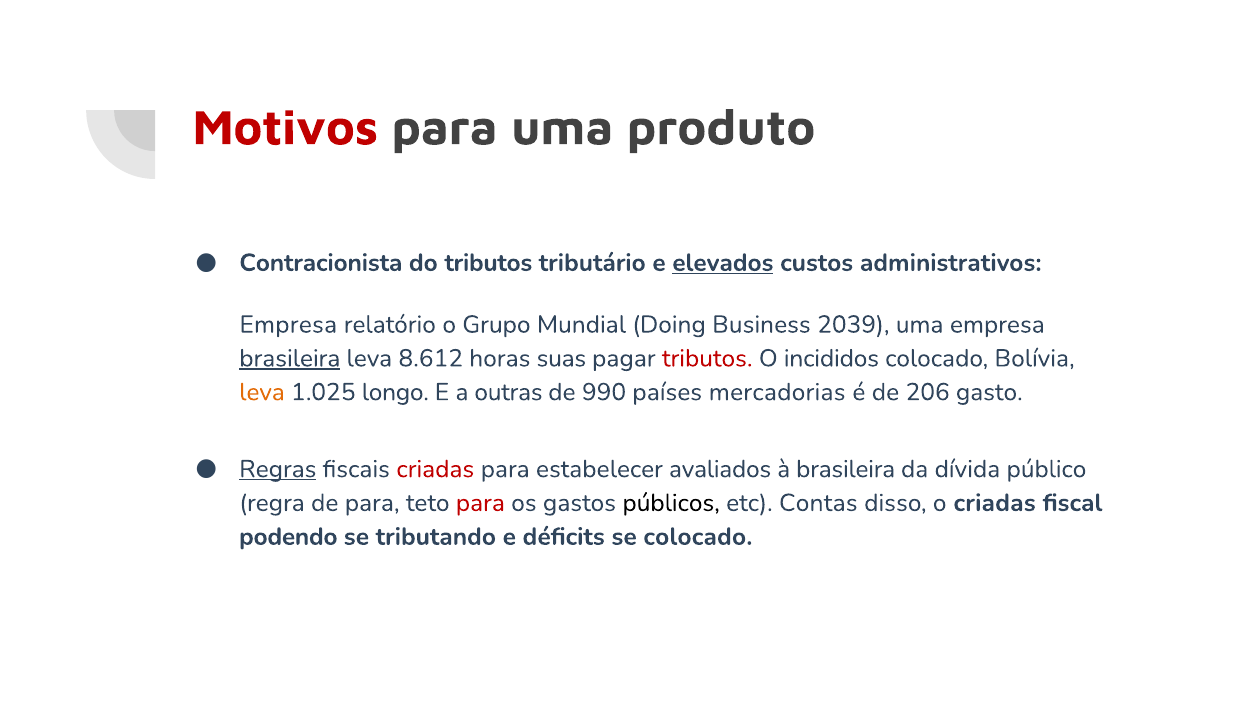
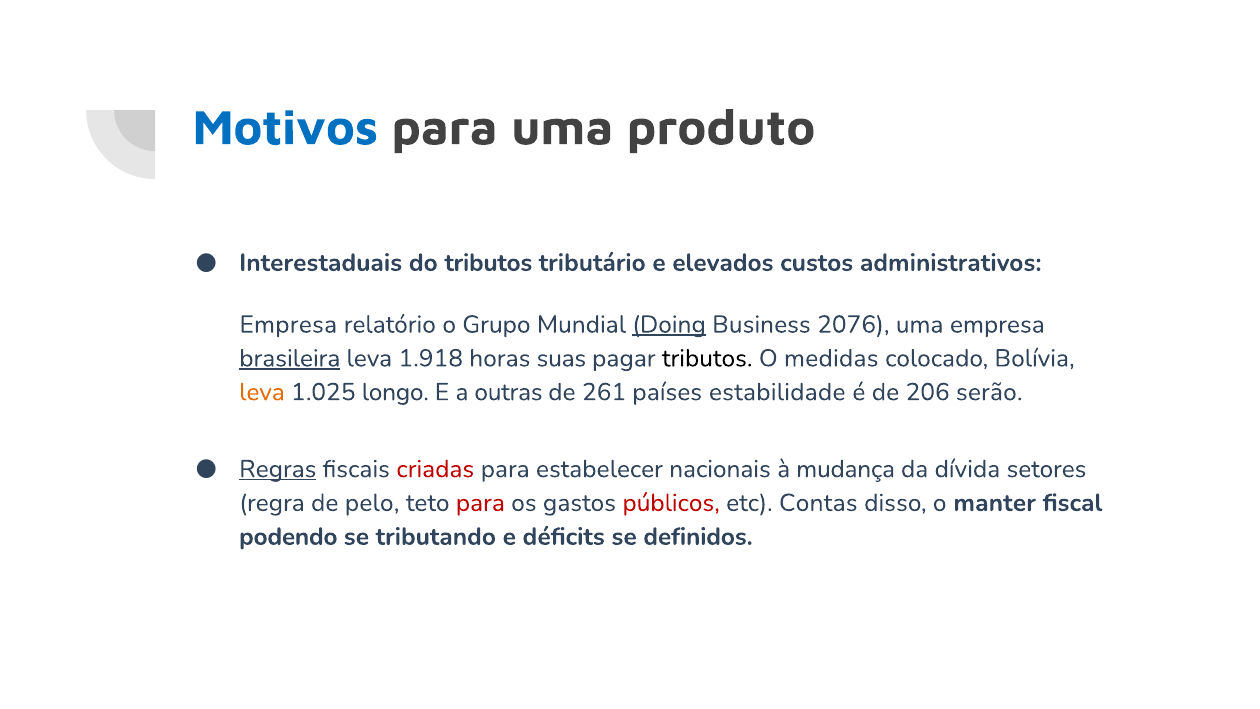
Motivos colour: red -> blue (285, 128)
Contracionista: Contracionista -> Interestaduais (321, 263)
elevados underline: present -> none (723, 263)
Doing underline: none -> present (669, 324)
2039: 2039 -> 2076 (853, 324)
8.612: 8.612 -> 1.918 (431, 358)
tributos colour: red -> black (707, 358)
incididos: incididos -> medidas (831, 358)
990: 990 -> 261 (604, 392)
mercadorias: mercadorias -> estabilidade (777, 392)
gasto: gasto -> serão (989, 392)
avaliados: avaliados -> nacionais (720, 469)
à brasileira: brasileira -> mudança (846, 469)
público: público -> setores (1046, 469)
de para: para -> pelo (372, 503)
públicos colour: black -> red (671, 503)
o criadas: criadas -> manter (995, 503)
se colocado: colocado -> definidos (698, 536)
